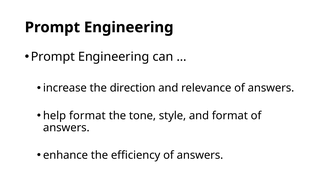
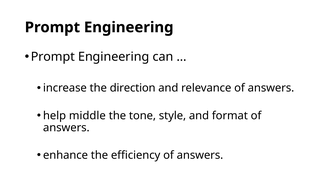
help format: format -> middle (87, 115)
